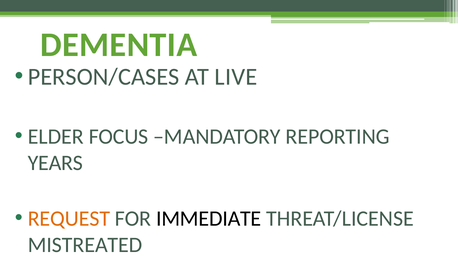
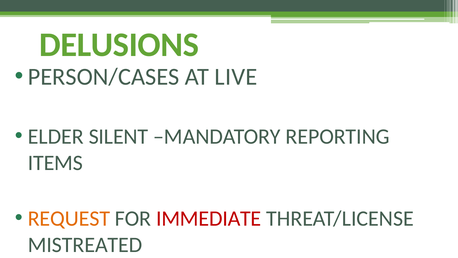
DEMENTIA: DEMENTIA -> DELUSIONS (119, 45)
FOCUS: FOCUS -> SILENT (118, 136)
YEARS: YEARS -> ITEMS (55, 163)
IMMEDIATE colour: black -> red (209, 218)
